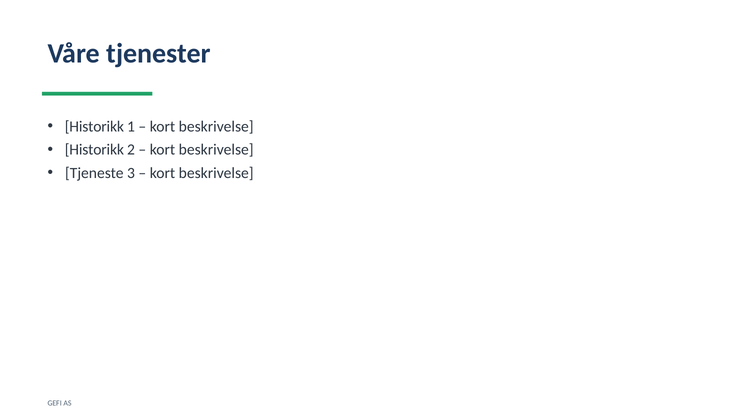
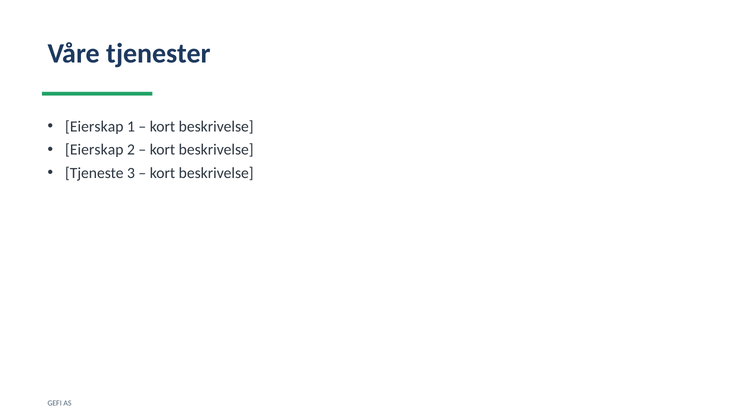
Historikk: Historikk -> Eierskap (94, 127)
Historikk: Historikk -> Eierskap (94, 150)
